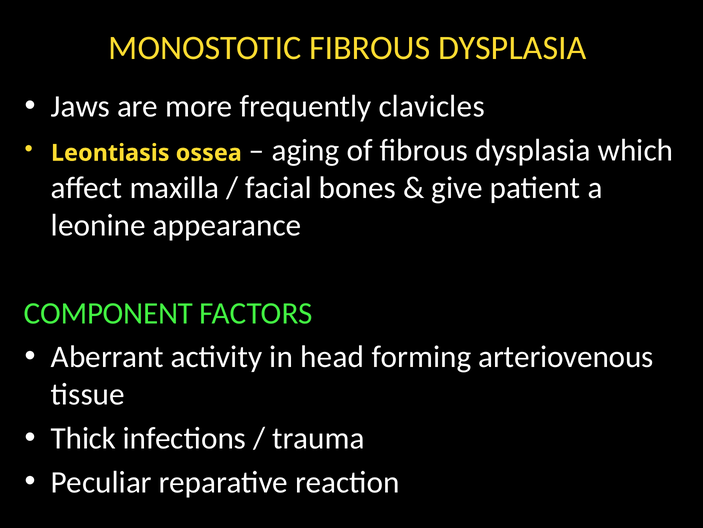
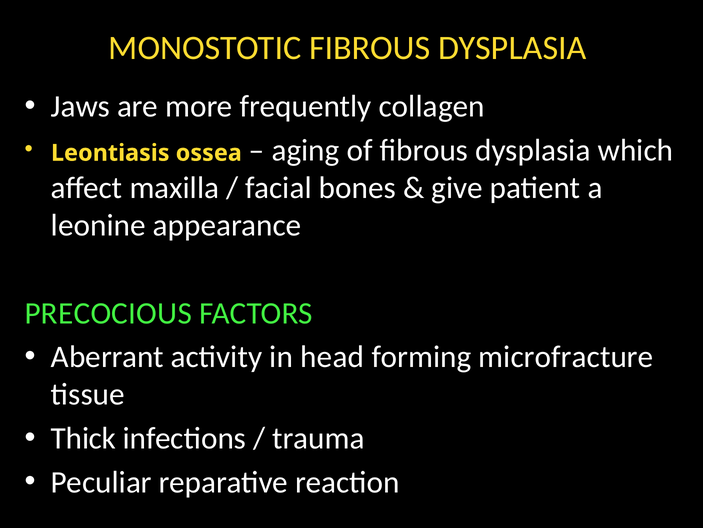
clavicles: clavicles -> collagen (432, 106)
COMPONENT: COMPONENT -> PRECOCIOUS (108, 313)
arteriovenous: arteriovenous -> microfracture (566, 356)
